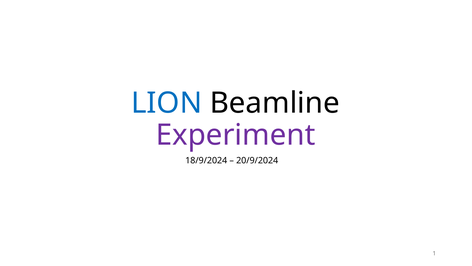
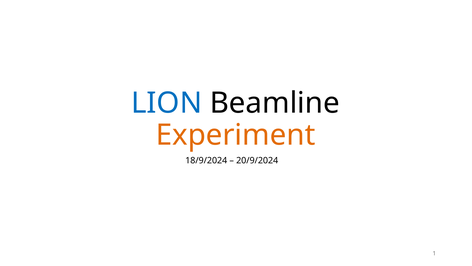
Experiment colour: purple -> orange (236, 135)
